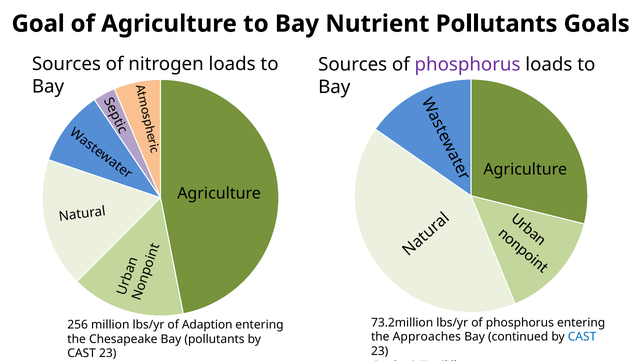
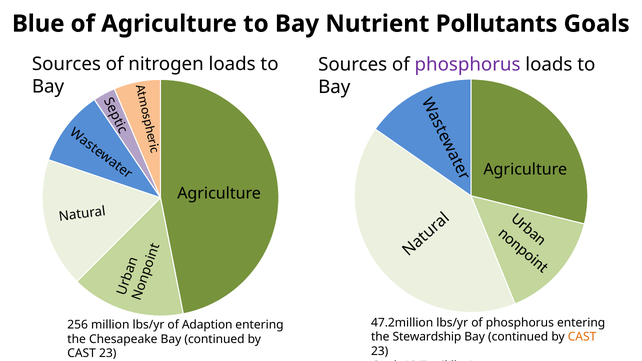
Goal: Goal -> Blue (38, 24)
73.2million: 73.2million -> 47.2million (402, 323)
Approaches: Approaches -> Stewardship (427, 337)
CAST colour: blue -> orange (582, 337)
Chesapeake Bay pollutants: pollutants -> continued (215, 339)
